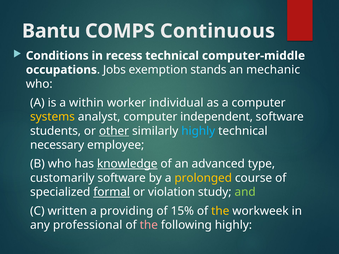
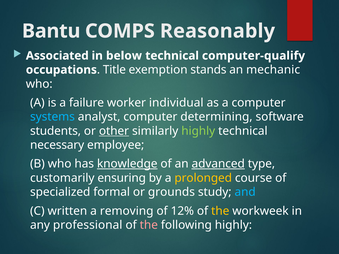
Continuous: Continuous -> Reasonably (217, 31)
Conditions: Conditions -> Associated (57, 56)
recess: recess -> below (124, 56)
computer-middle: computer-middle -> computer-qualify (253, 56)
Jobs: Jobs -> Title (114, 70)
within: within -> failure (87, 103)
systems colour: yellow -> light blue (52, 117)
independent: independent -> determining (216, 117)
highly colour: light blue -> light green (198, 131)
advanced underline: none -> present (218, 164)
customarily software: software -> ensuring (122, 178)
formal underline: present -> none (112, 192)
violation: violation -> grounds (171, 192)
and colour: light green -> light blue (245, 192)
providing: providing -> removing (127, 211)
15%: 15% -> 12% (182, 211)
